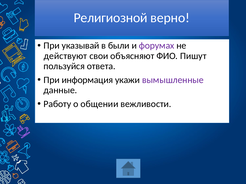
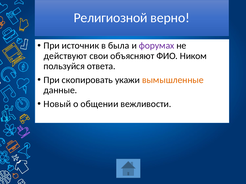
указывай: указывай -> источник (80, 46)
были: были -> была (119, 46)
Пишут: Пишут -> Ником (193, 56)
информация: информация -> скопировать (87, 80)
вымышленные colour: purple -> orange (173, 80)
Работу: Работу -> Новый (57, 104)
